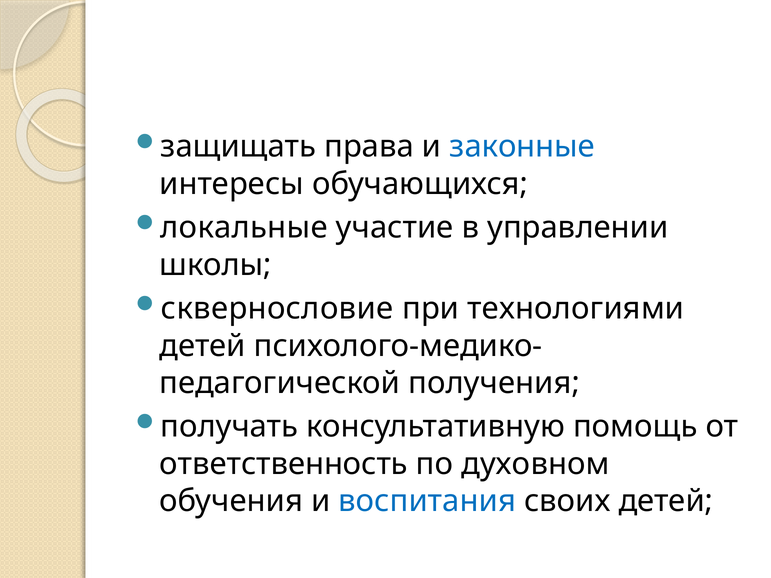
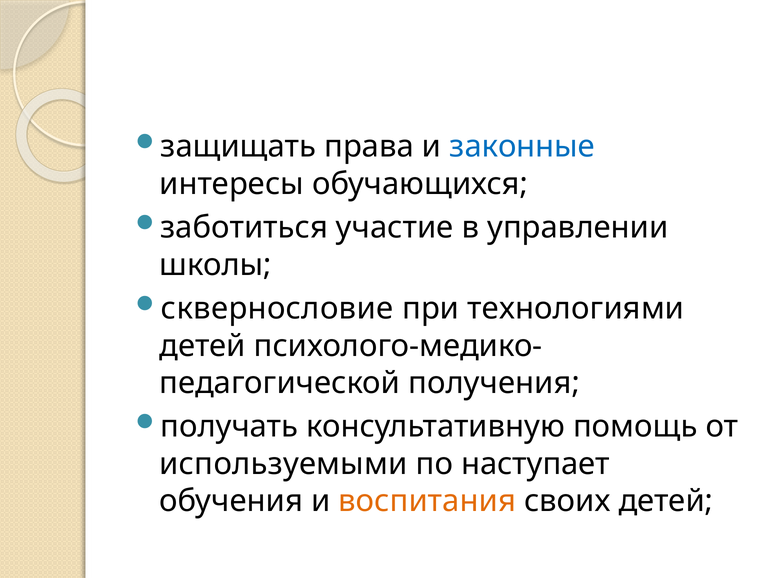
локальные: локальные -> заботиться (244, 228)
ответственность: ответственность -> используемыми (284, 464)
духовном: духовном -> наступает (536, 464)
воспитания colour: blue -> orange (427, 501)
